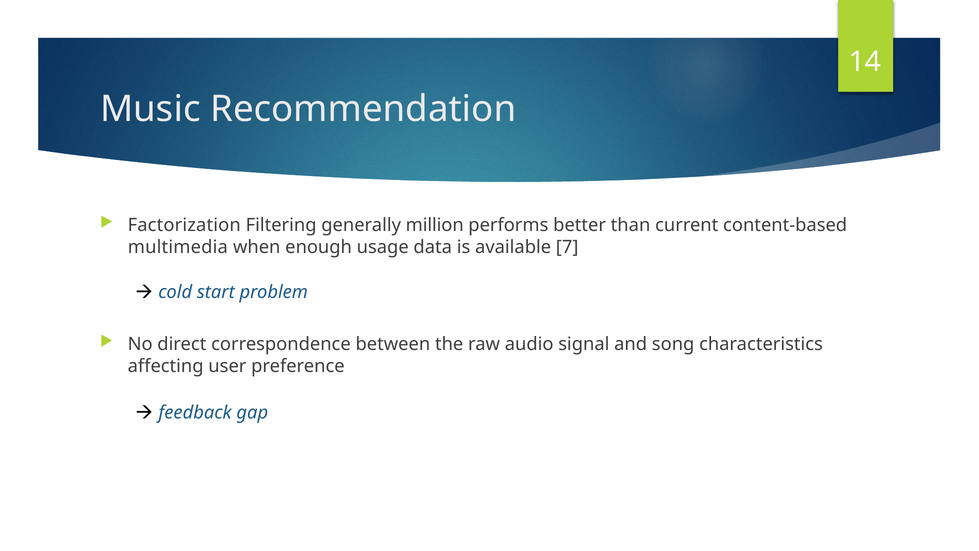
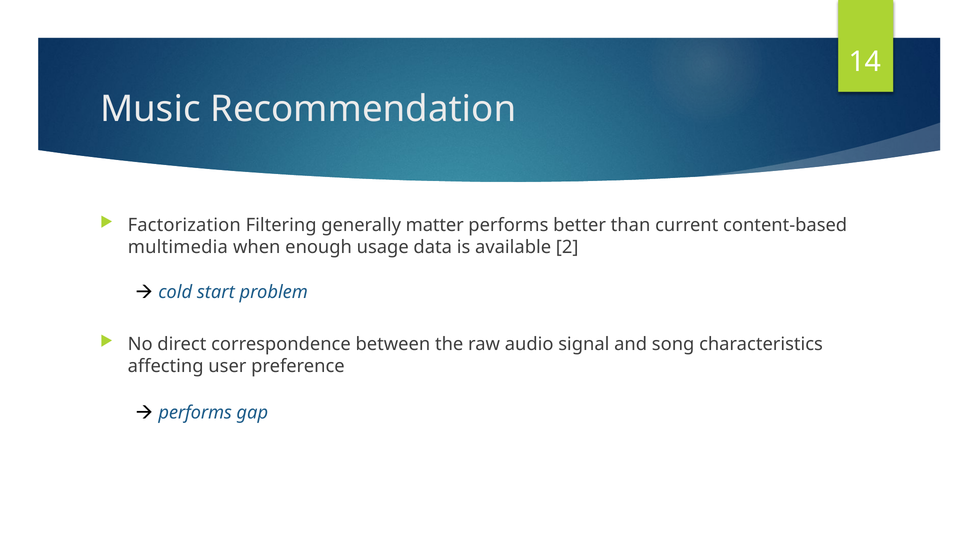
million: million -> matter (435, 225)
7: 7 -> 2 (567, 247)
feedback: feedback -> performs (195, 412)
